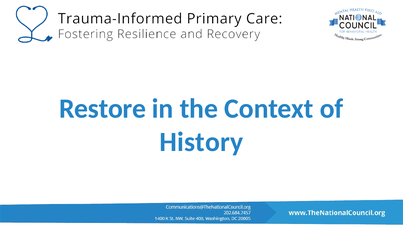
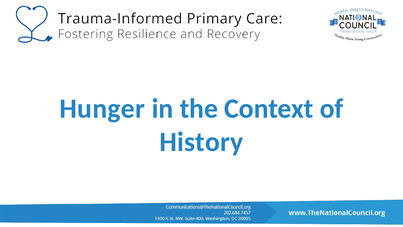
Restore: Restore -> Hunger (102, 109)
